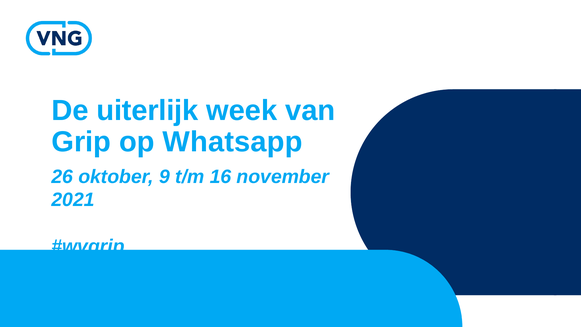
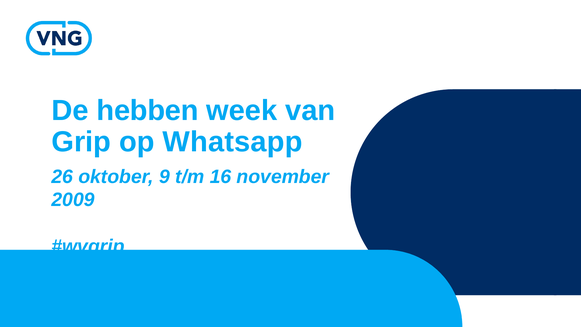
uiterlijk: uiterlijk -> hebben (147, 110)
2021: 2021 -> 2009 (73, 200)
